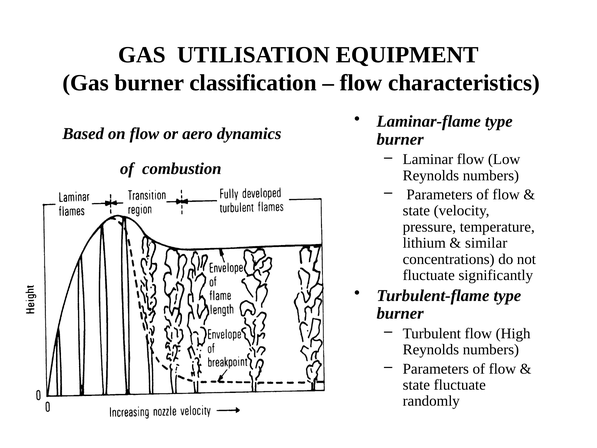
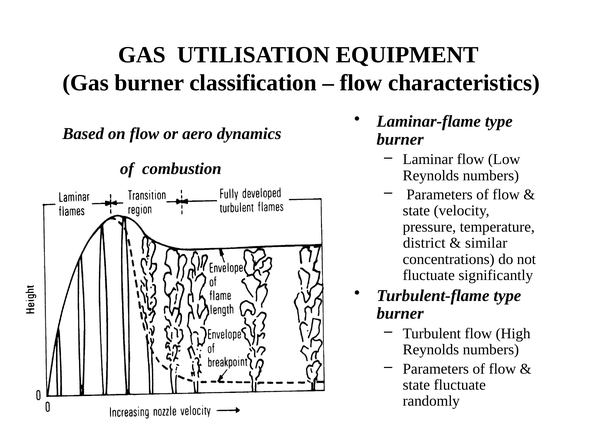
lithium: lithium -> district (424, 243)
